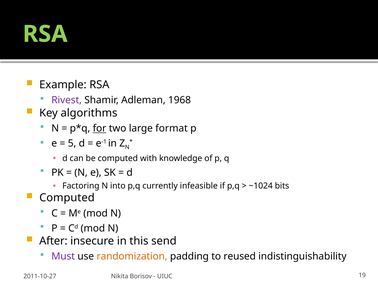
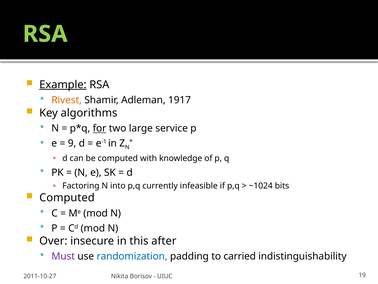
Example underline: none -> present (63, 85)
Rivest colour: purple -> orange (67, 100)
1968: 1968 -> 1917 (180, 100)
format: format -> service (172, 128)
5: 5 -> 9 (72, 143)
After: After -> Over (53, 241)
send: send -> after (164, 241)
randomization colour: orange -> blue (132, 256)
reused: reused -> carried (240, 256)
